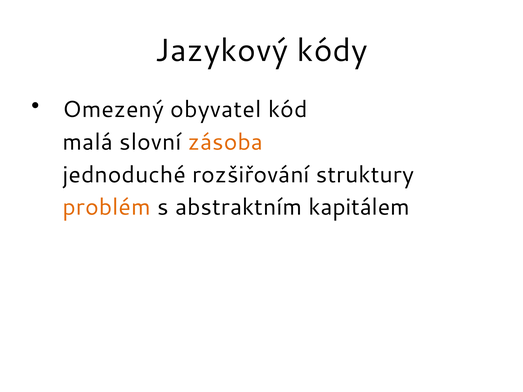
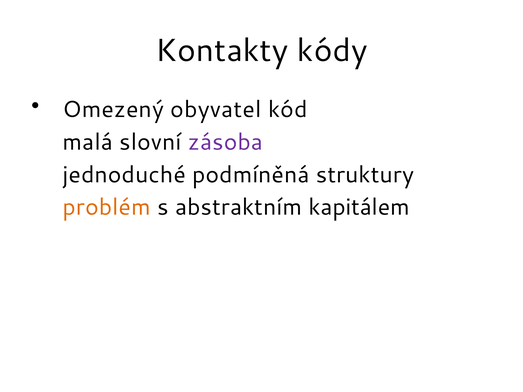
Jazykový: Jazykový -> Kontakty (222, 51)
zásoba colour: orange -> purple (226, 142)
rozšiřování: rozšiřování -> podmíněná (251, 175)
